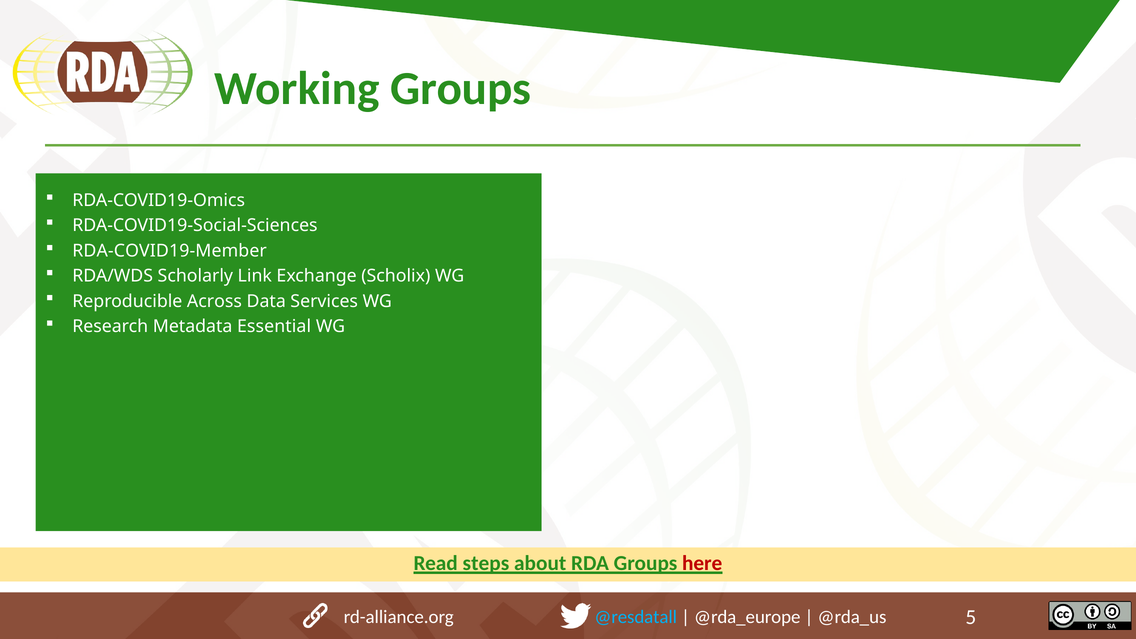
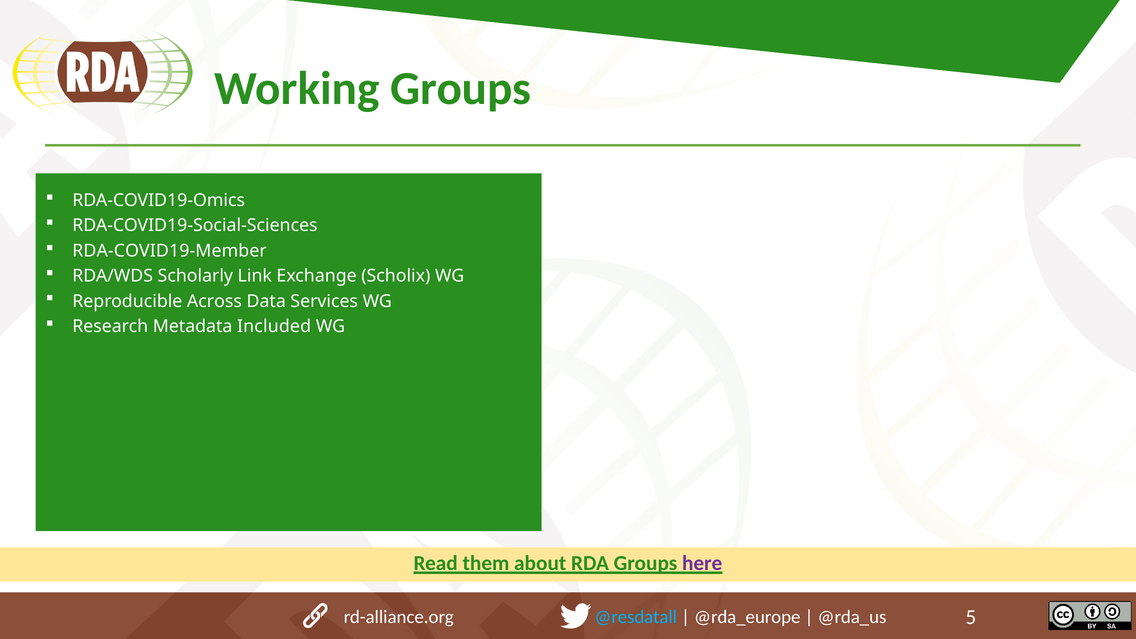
Essential: Essential -> Included (274, 326)
steps: steps -> them (486, 563)
here colour: red -> purple (702, 563)
